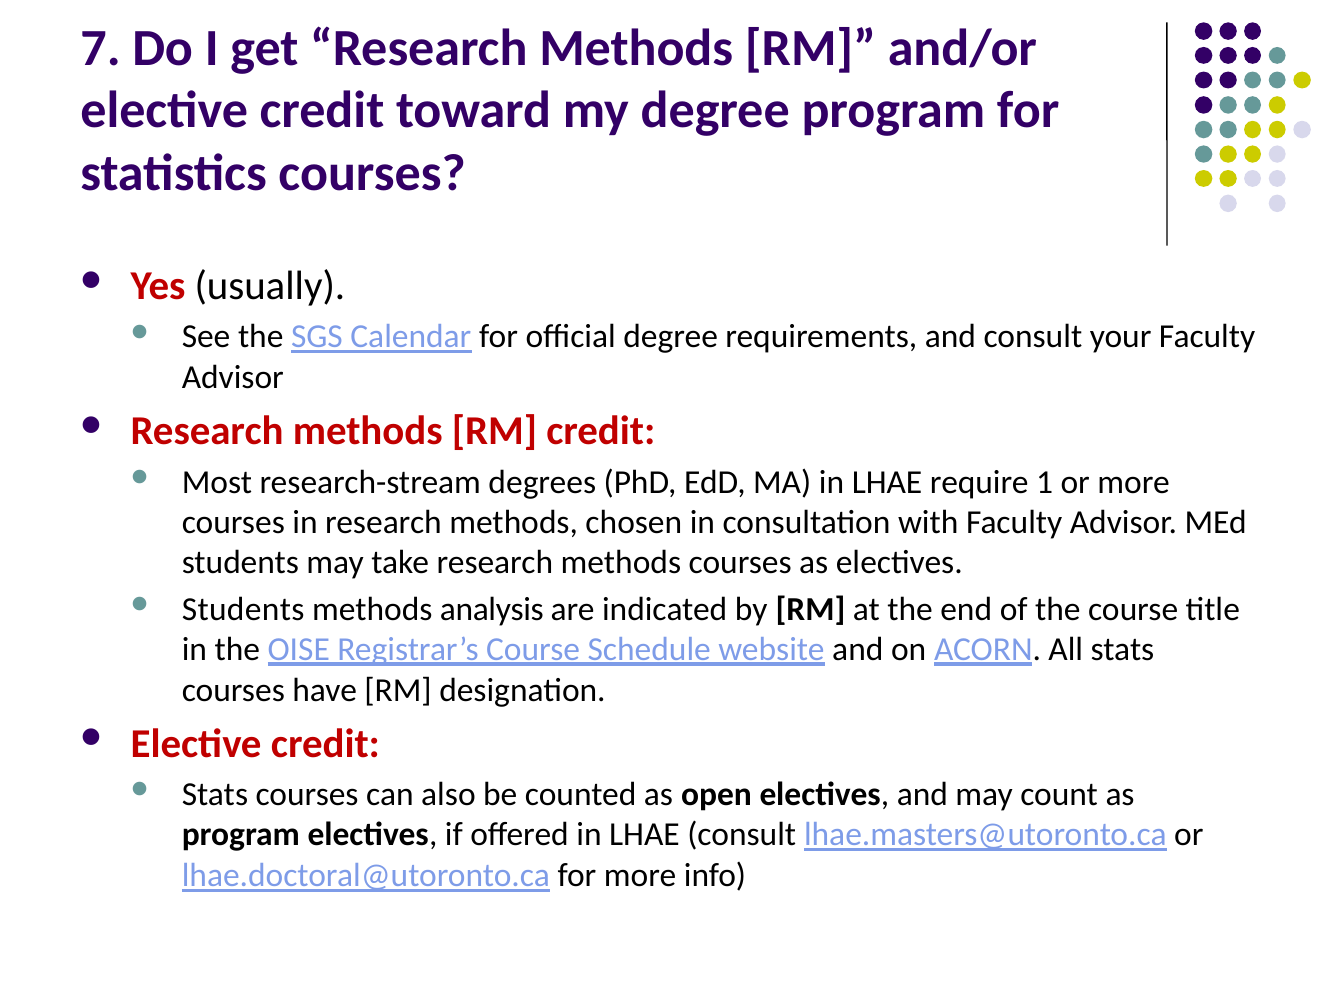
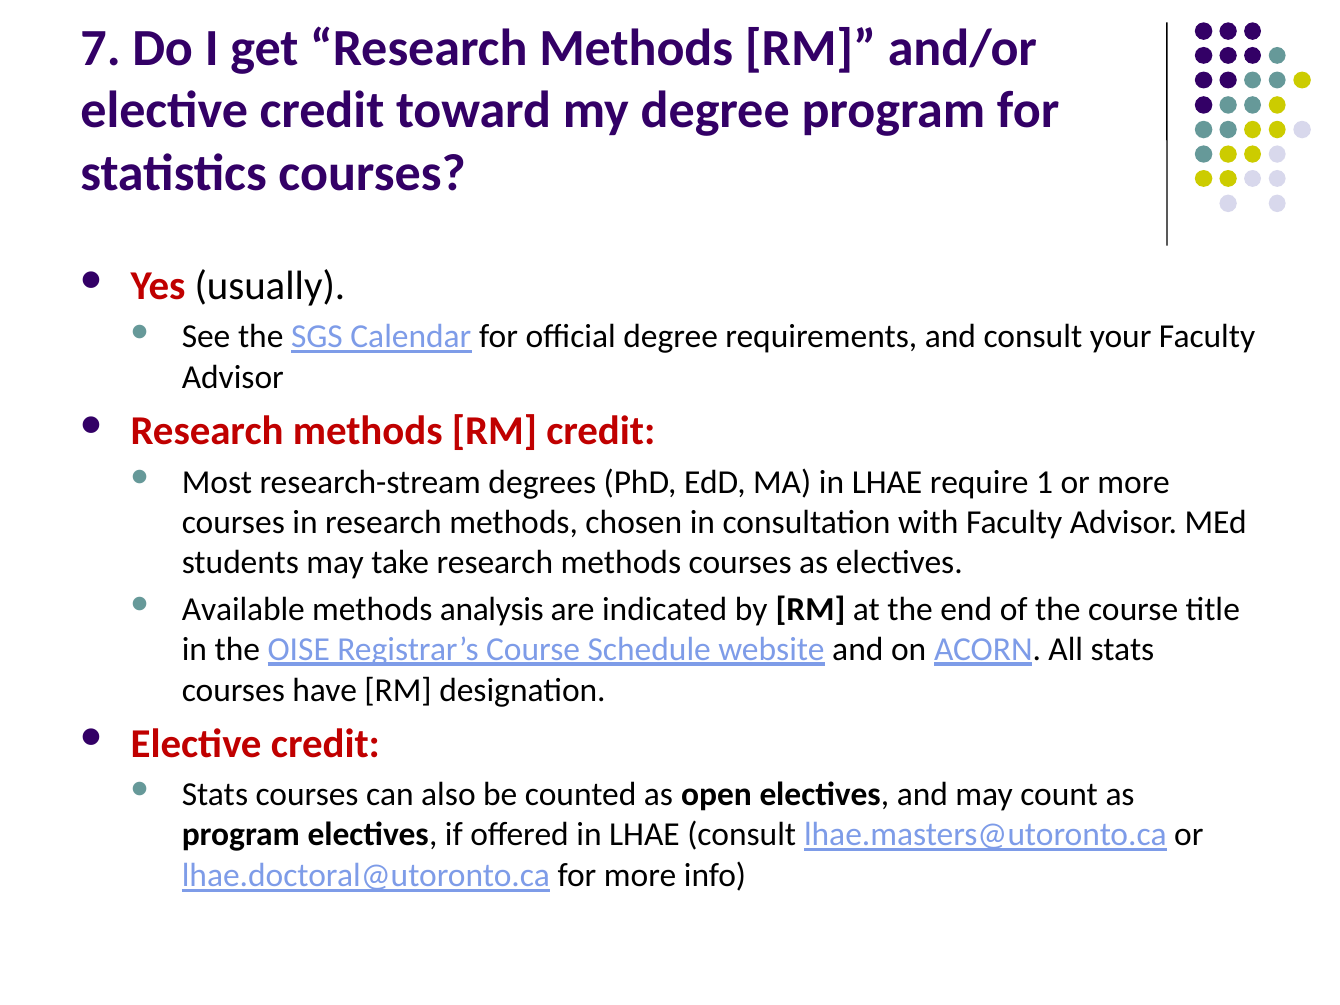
Students: Students -> Available (243, 609)
